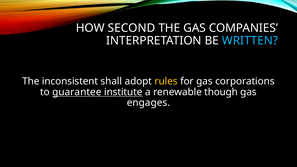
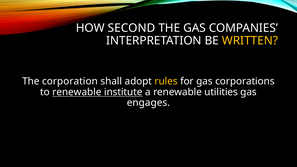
WRITTEN colour: light blue -> yellow (250, 41)
inconsistent: inconsistent -> corporation (70, 81)
to guarantee: guarantee -> renewable (77, 92)
though: though -> utilities (221, 92)
